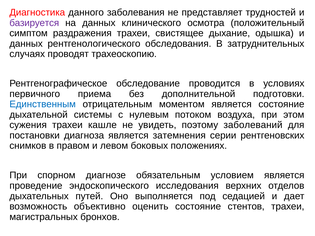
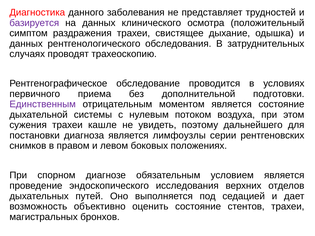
Единственным colour: blue -> purple (43, 104)
заболеваний: заболеваний -> дальнейшего (253, 125)
затемнения: затемнения -> лимфоузлы (179, 136)
